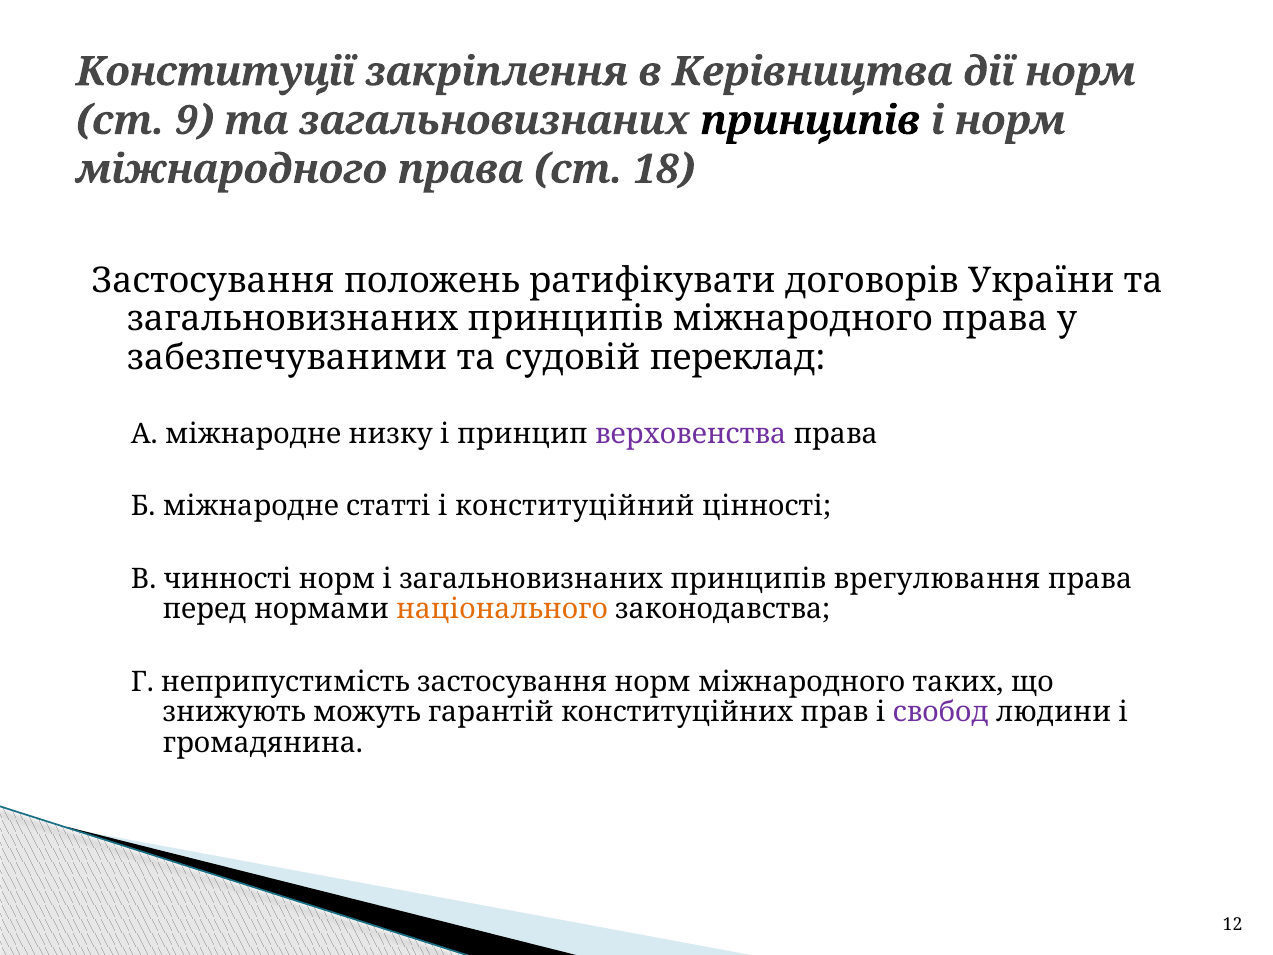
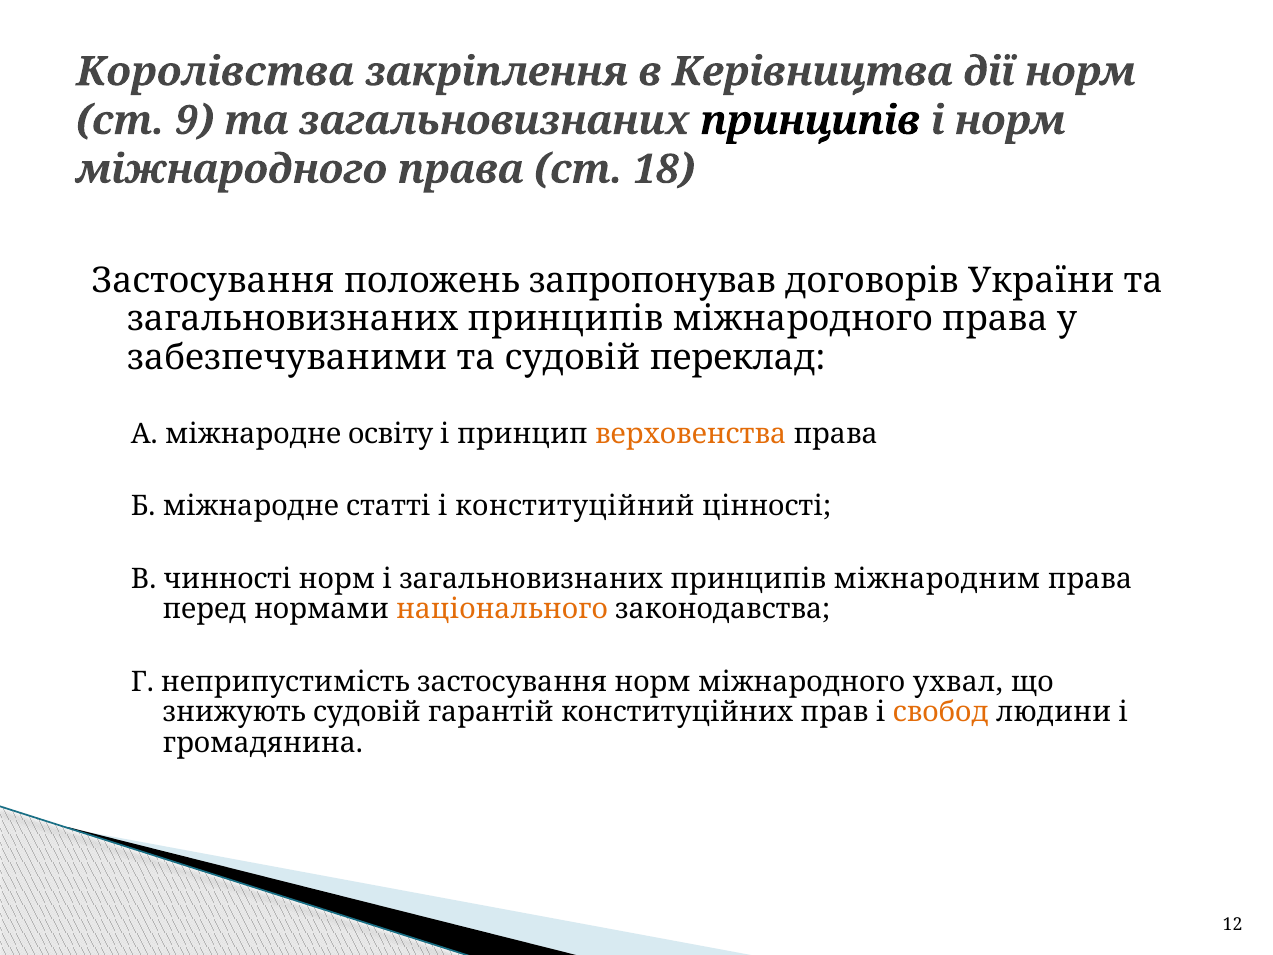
Конституції: Конституції -> Королівства (215, 72)
ратифікувати: ратифікувати -> запропонував (652, 281)
низку: низку -> освіту (391, 434)
верховенства colour: purple -> orange (691, 434)
врегулювання: врегулювання -> міжнародним (937, 579)
таких: таких -> ухвал (958, 682)
знижують можуть: можуть -> судовій (367, 712)
свобод colour: purple -> orange (941, 712)
